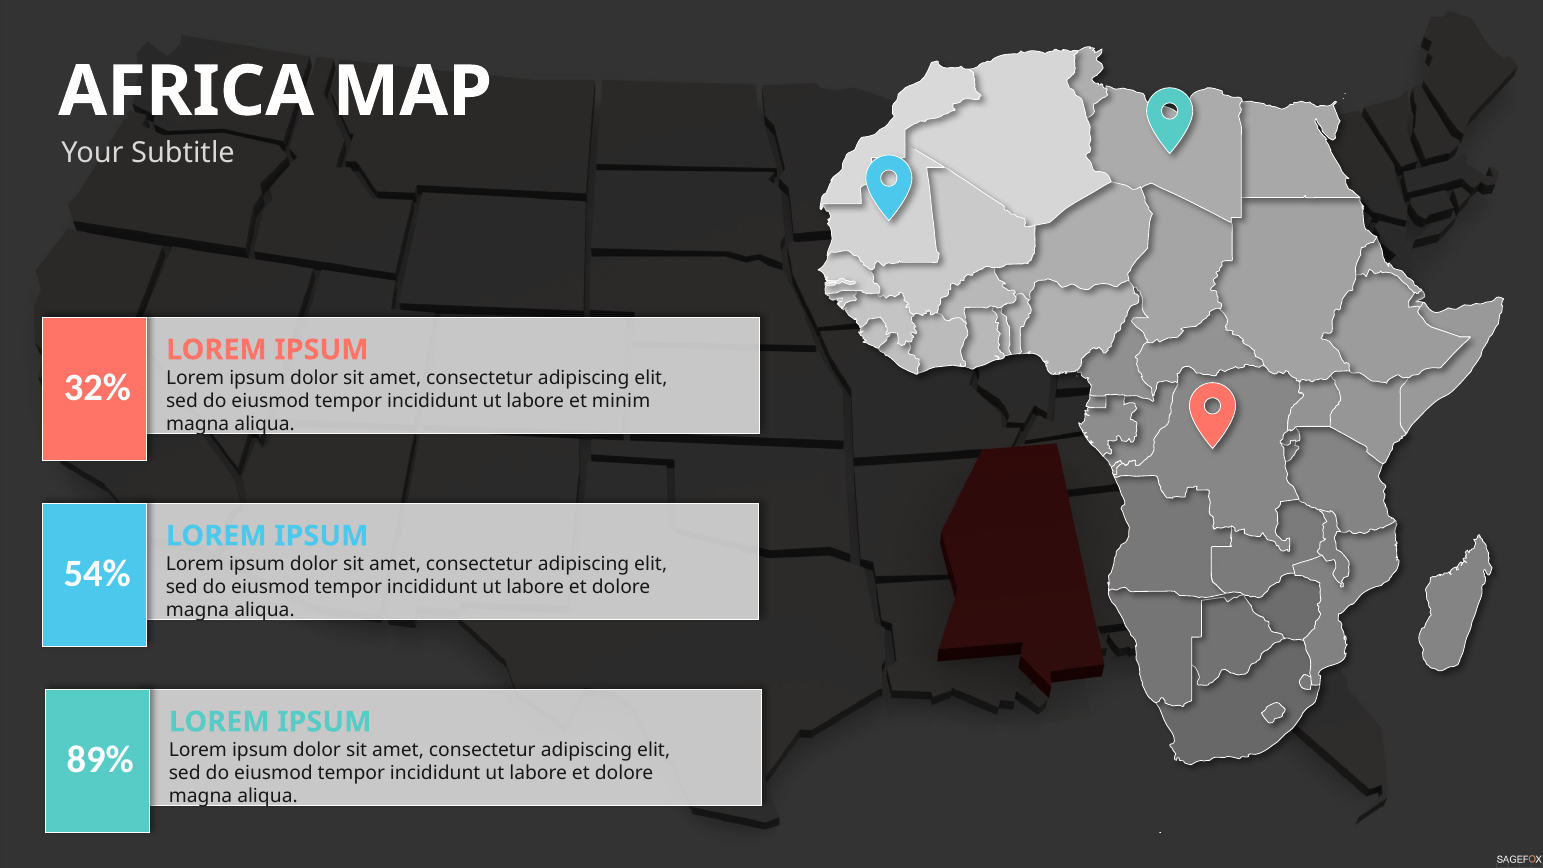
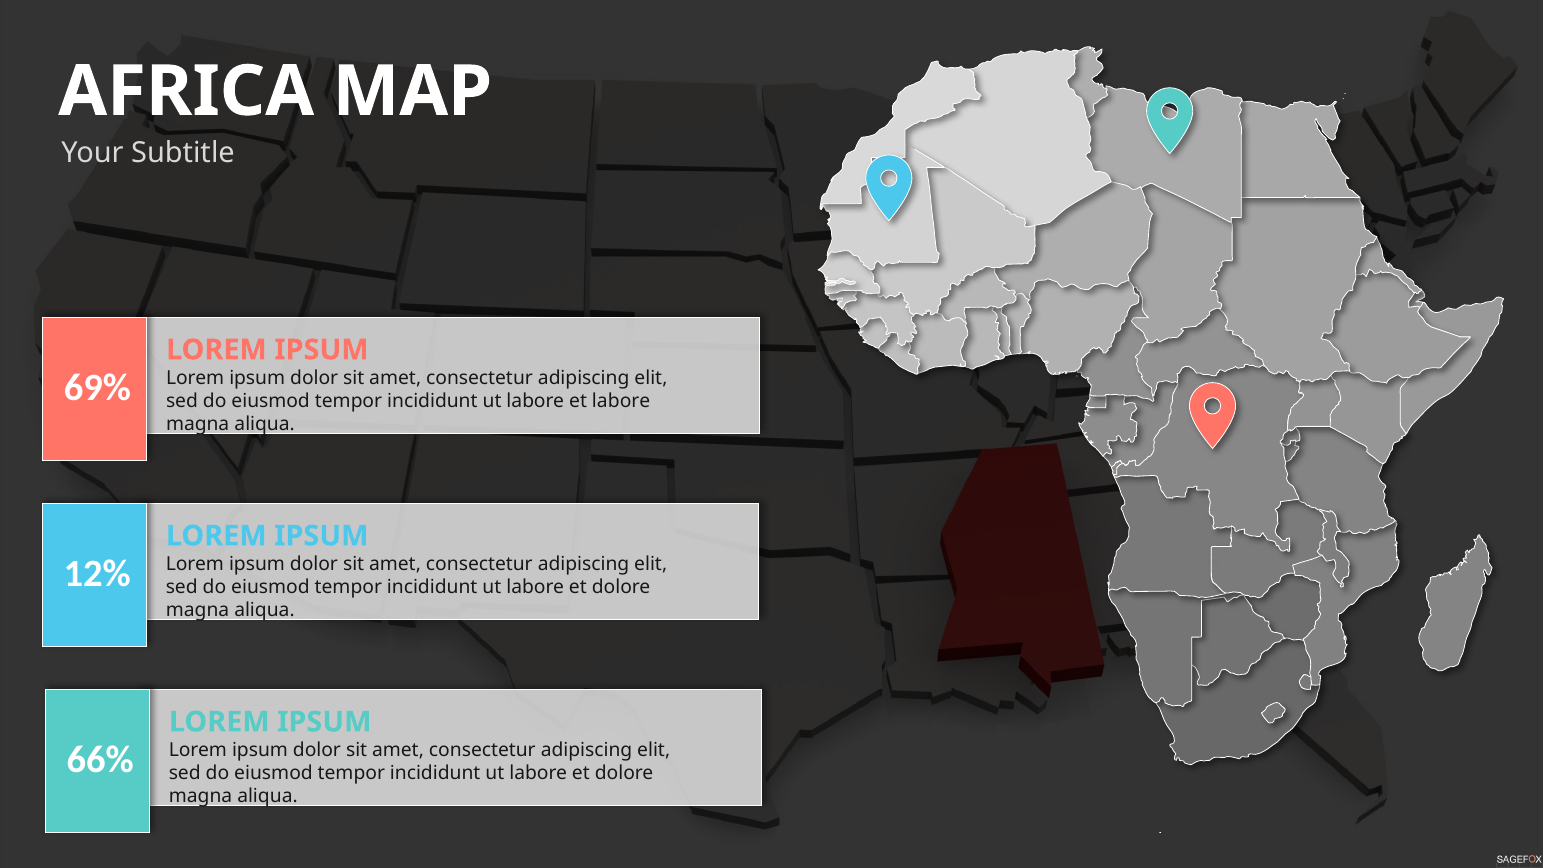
32%: 32% -> 69% (97, 388)
et minim: minim -> labore (621, 401)
54%: 54% -> 12% (97, 574)
89%: 89% -> 66% (100, 760)
